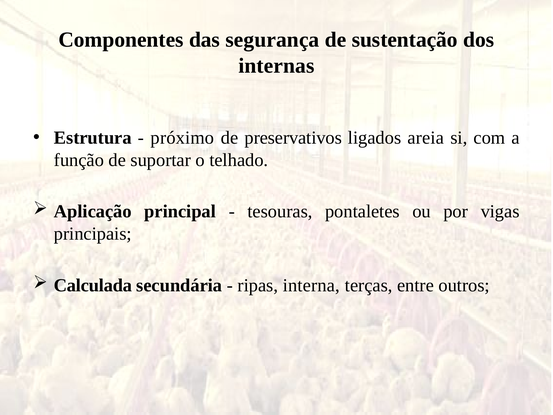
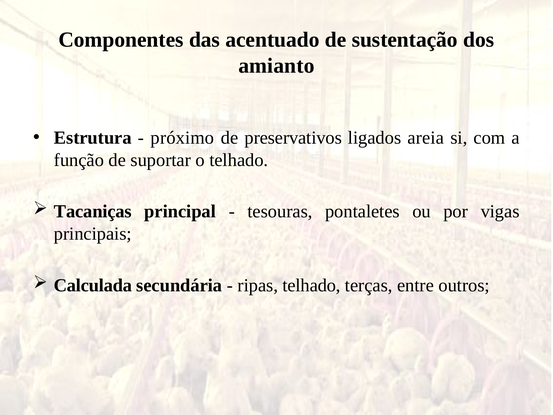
segurança: segurança -> acentuado (272, 40)
internas: internas -> amianto (276, 66)
Aplicação: Aplicação -> Tacaniças (93, 211)
ripas interna: interna -> telhado (312, 285)
